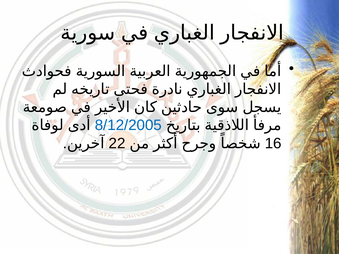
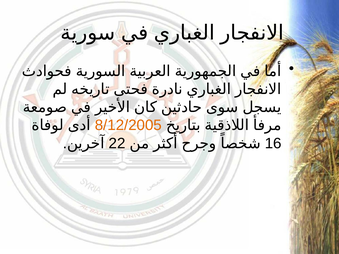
8/12/2005 colour: blue -> orange (128, 125)
